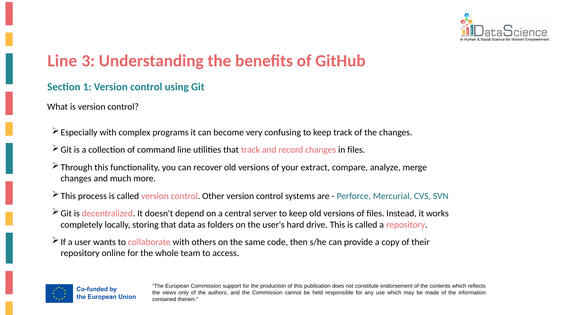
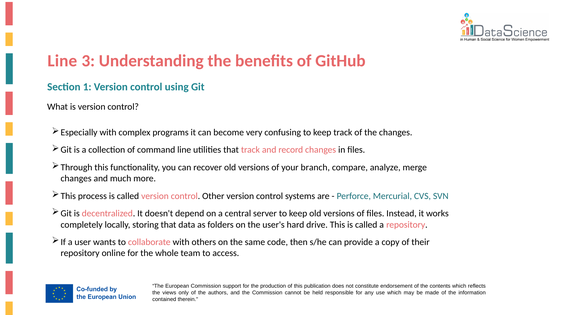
extract: extract -> branch (315, 168)
